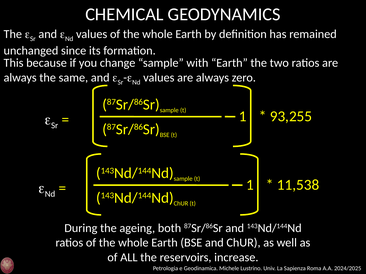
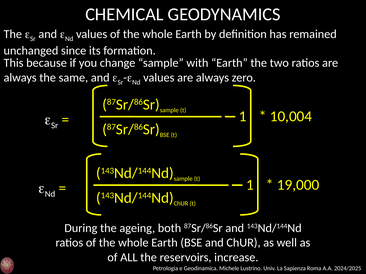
93,255: 93,255 -> 10,004 (291, 117)
11,538: 11,538 -> 19,000 (298, 185)
